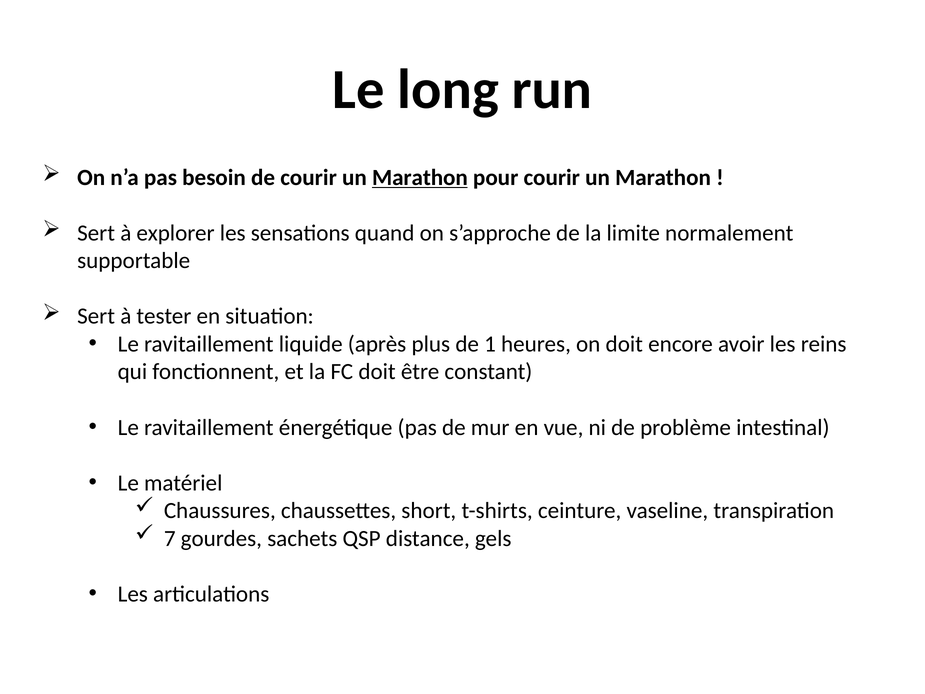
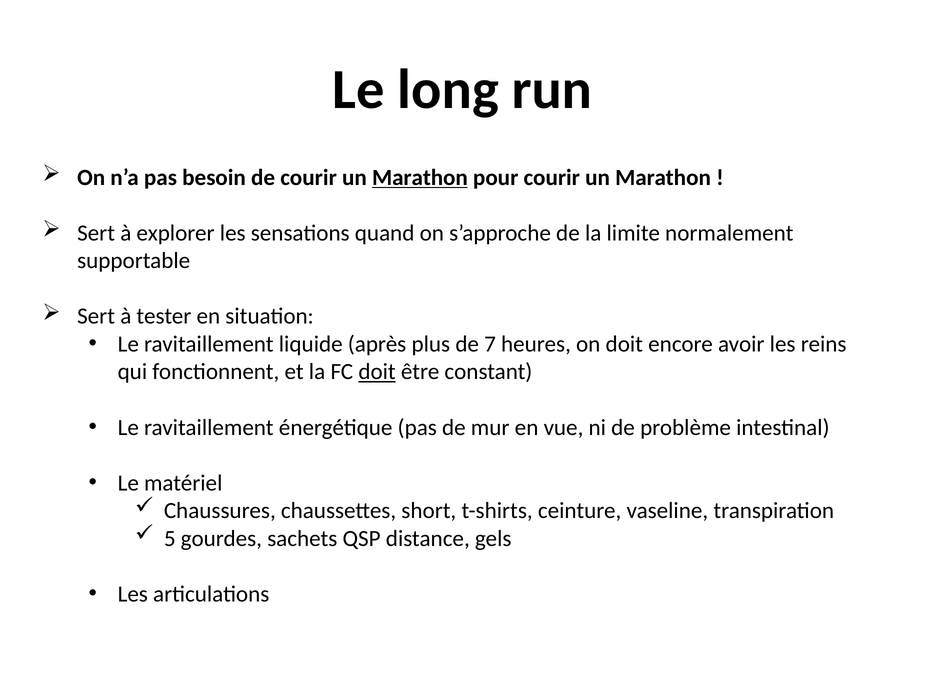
1: 1 -> 7 (490, 344)
doit underline: none -> present (377, 372)
7: 7 -> 5 (170, 538)
